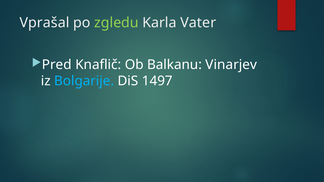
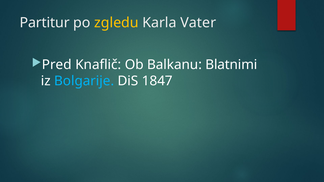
Vprašal: Vprašal -> Partitur (45, 23)
zgledu colour: light green -> yellow (116, 23)
Vinarjev: Vinarjev -> Blatnimi (231, 65)
1497: 1497 -> 1847 (157, 81)
